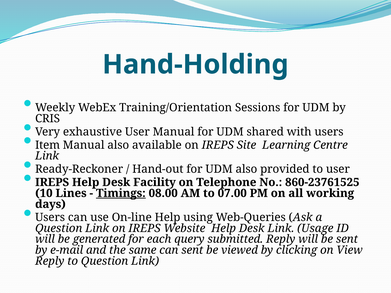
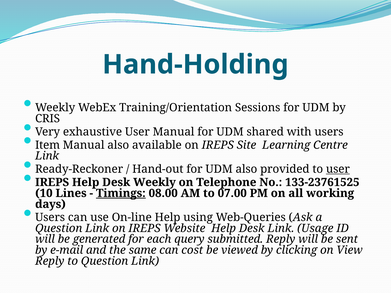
user underline: none -> present (338, 169)
Desk Facility: Facility -> Weekly (155, 182)
860-23761525: 860-23761525 -> 133-23761525 (322, 182)
can sent: sent -> cost (192, 250)
